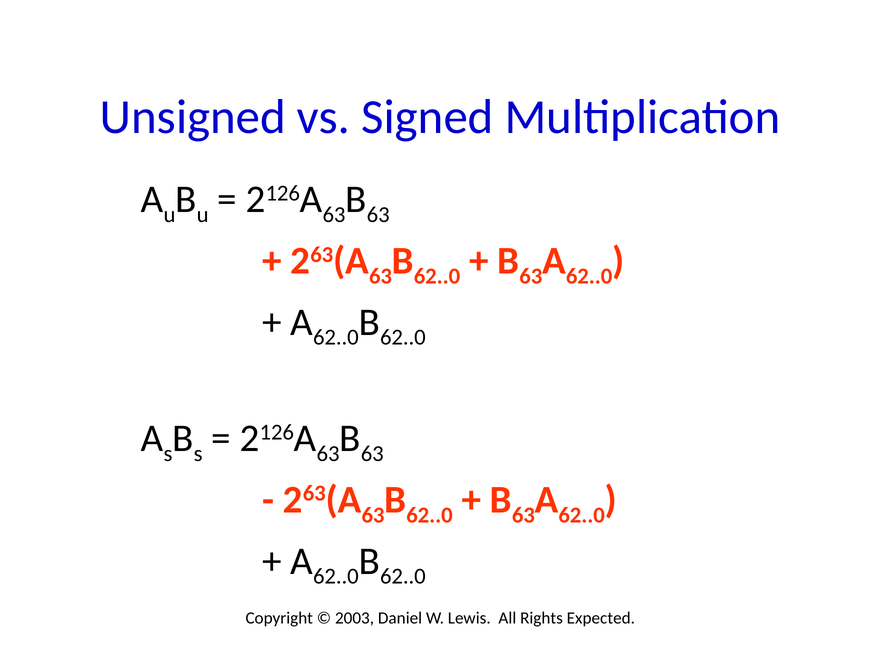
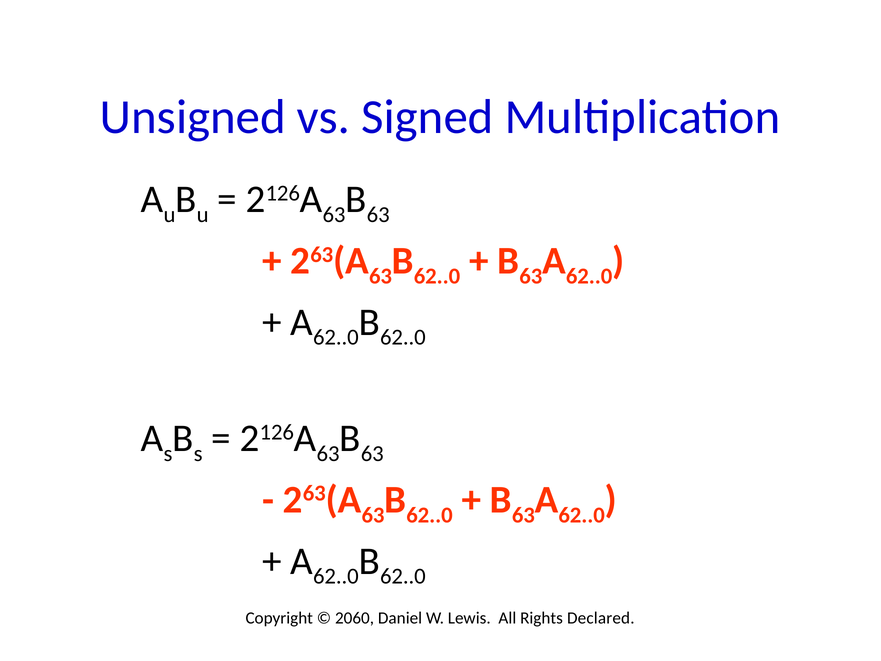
2003: 2003 -> 2060 (355, 618)
Expected: Expected -> Declared (601, 618)
